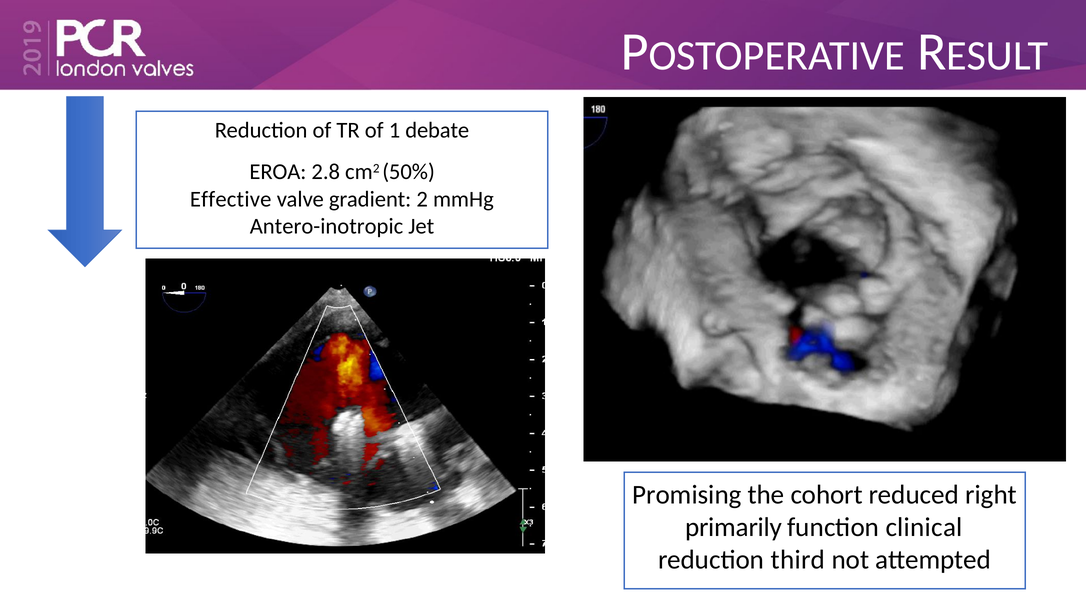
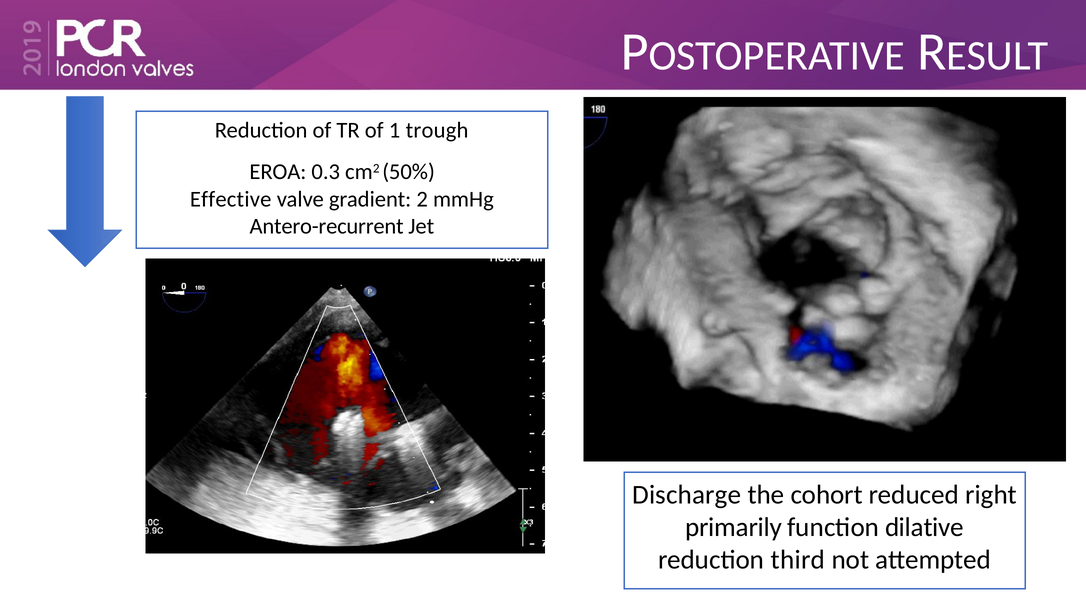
debate: debate -> trough (437, 130)
2.8: 2.8 -> 0.3 (326, 172)
Antero-inotropic: Antero-inotropic -> Antero-recurrent (327, 226)
Promising: Promising -> Discharge (687, 495)
clinical: clinical -> dilative (924, 527)
